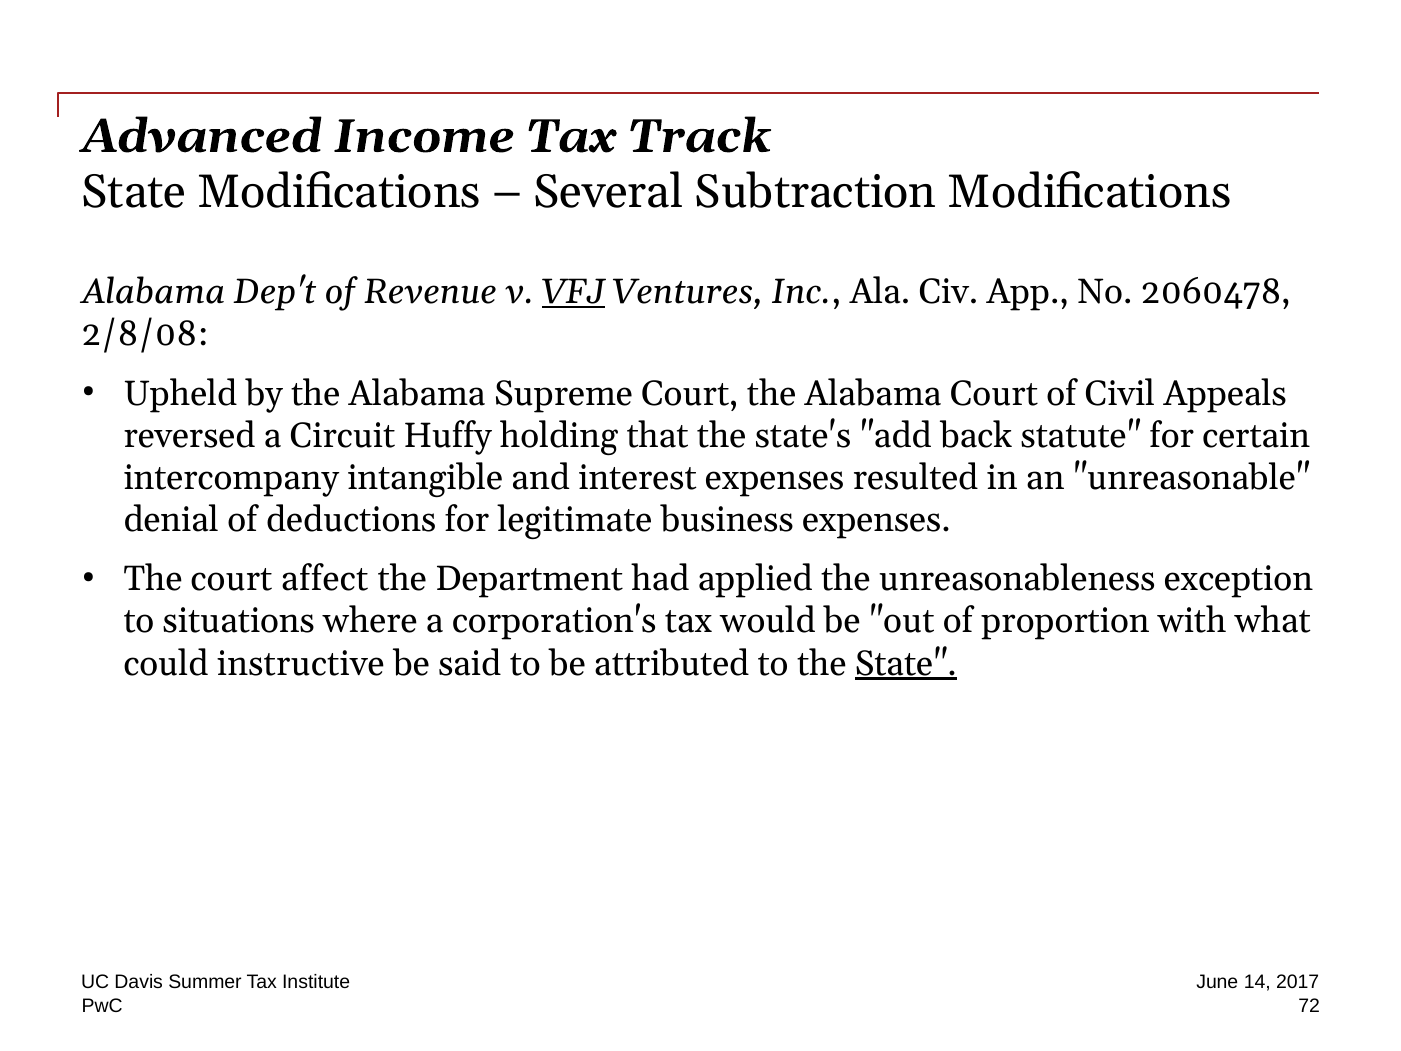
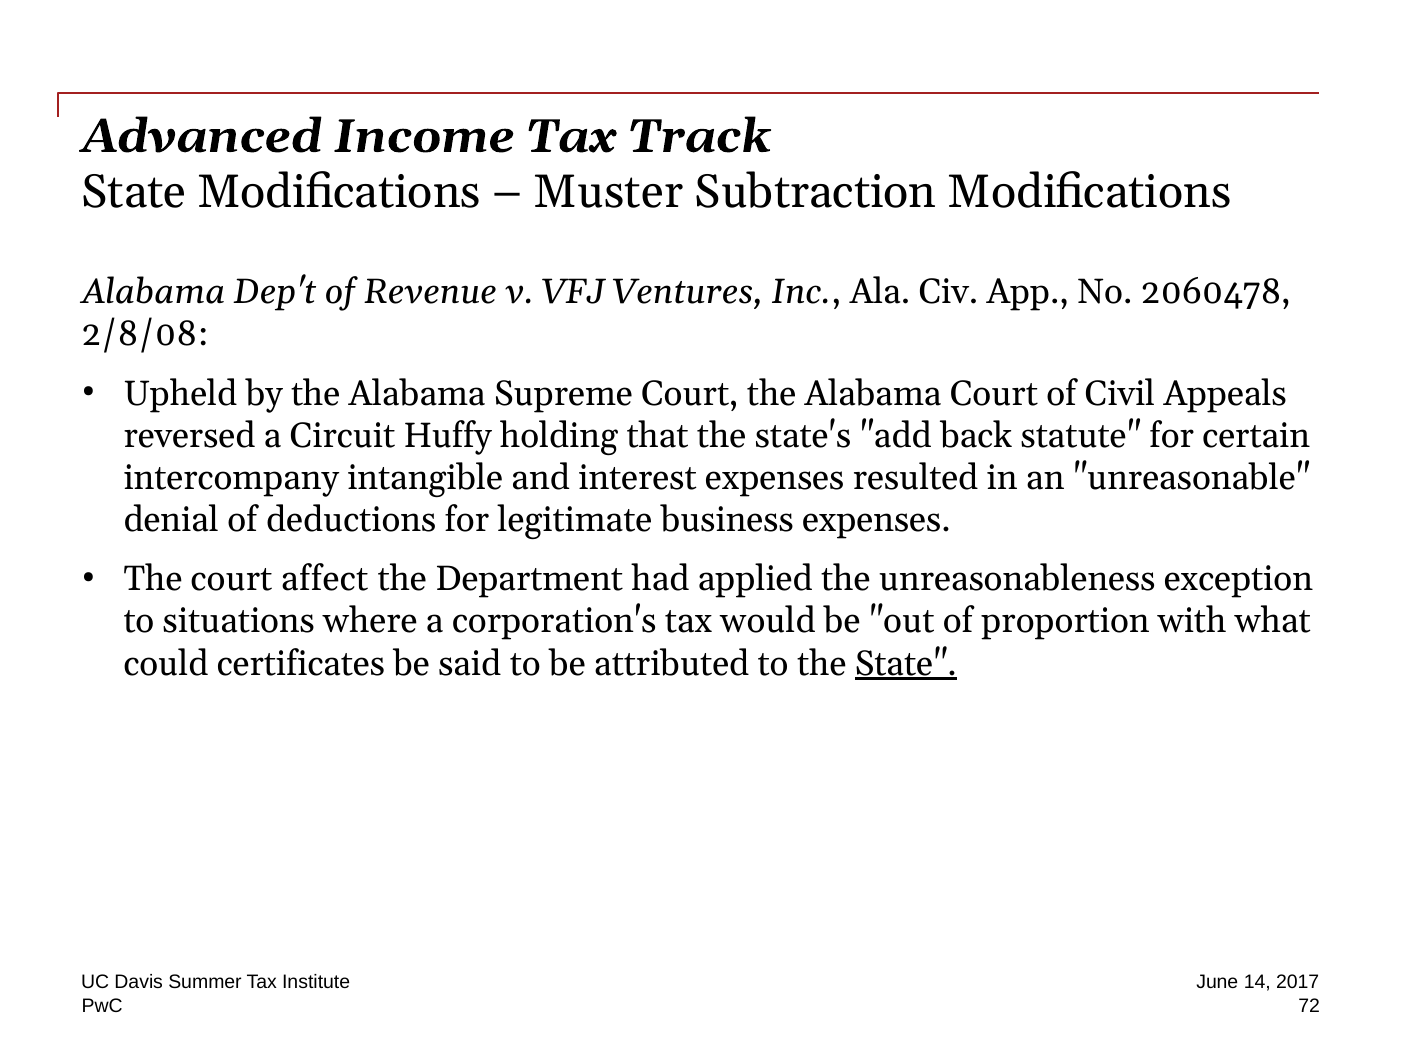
Several: Several -> Muster (608, 192)
VFJ underline: present -> none (573, 292)
instructive: instructive -> certificates (301, 663)
